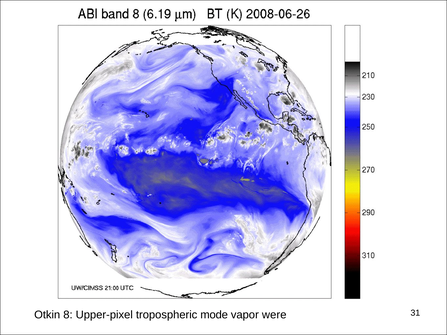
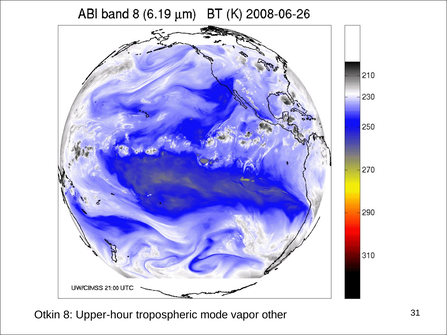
Upper-pixel: Upper-pixel -> Upper-hour (104, 315)
were: were -> other (274, 315)
